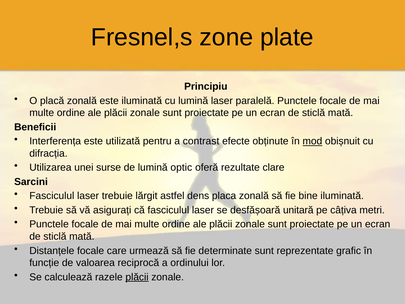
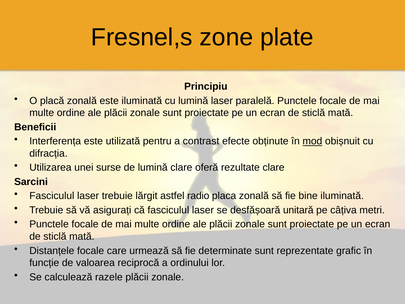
lumină optic: optic -> clare (181, 167)
dens: dens -> radio (198, 196)
plăcii underline: present -> none (137, 277)
